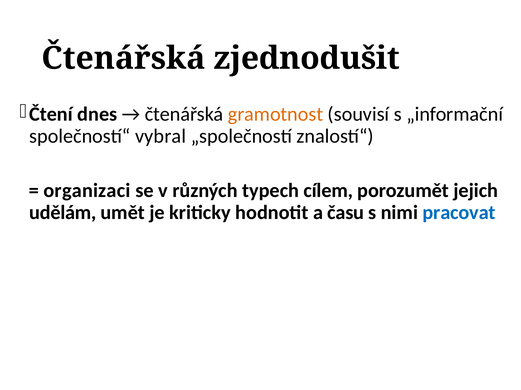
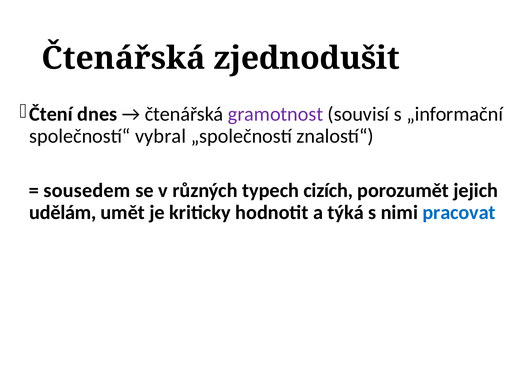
gramotnost colour: orange -> purple (276, 114)
organizaci: organizaci -> sousedem (87, 191)
cílem: cílem -> cizích (328, 191)
času: času -> týká (346, 213)
